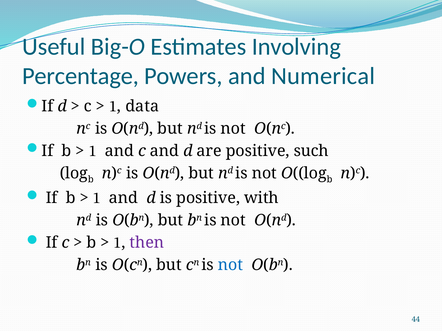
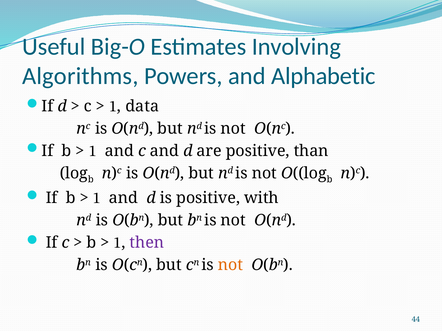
Percentage: Percentage -> Algorithms (80, 76)
Numerical: Numerical -> Alphabetic (323, 76)
such: such -> than (311, 151)
not colour: blue -> orange (230, 265)
